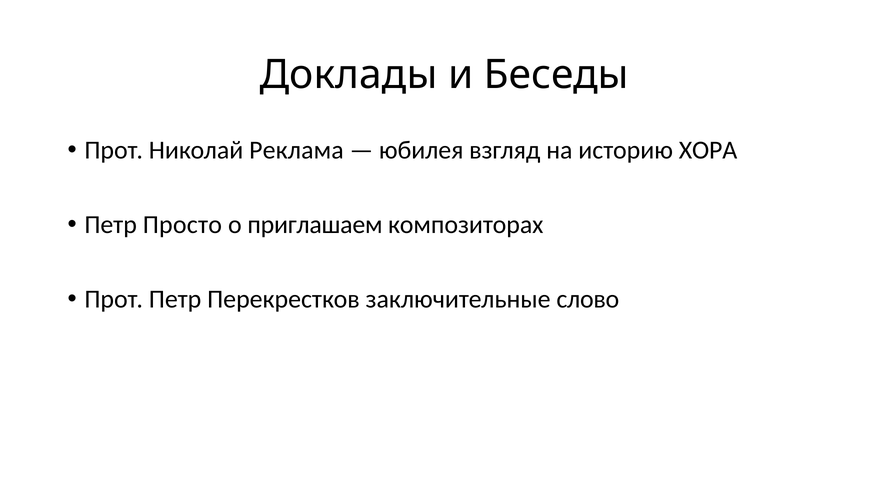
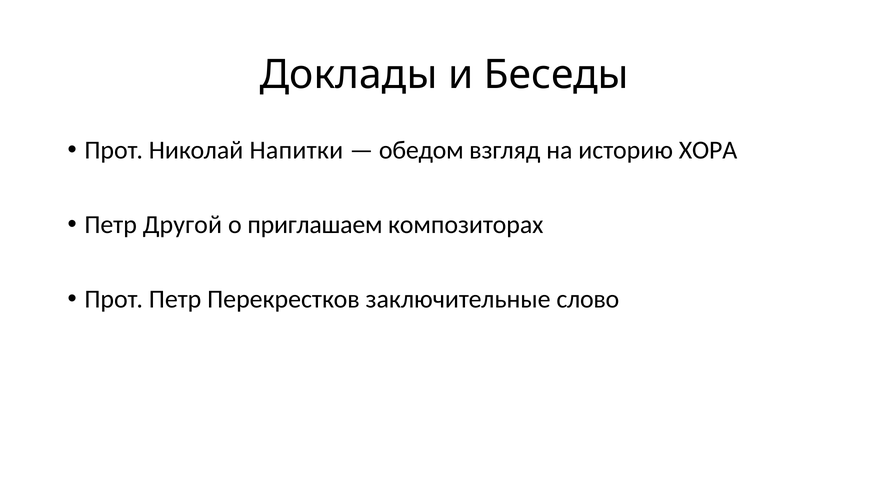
Реклама: Реклама -> Напитки (296, 150)
юбилея: юбилея -> обедом (421, 150)
Просто: Просто -> Другой (182, 225)
